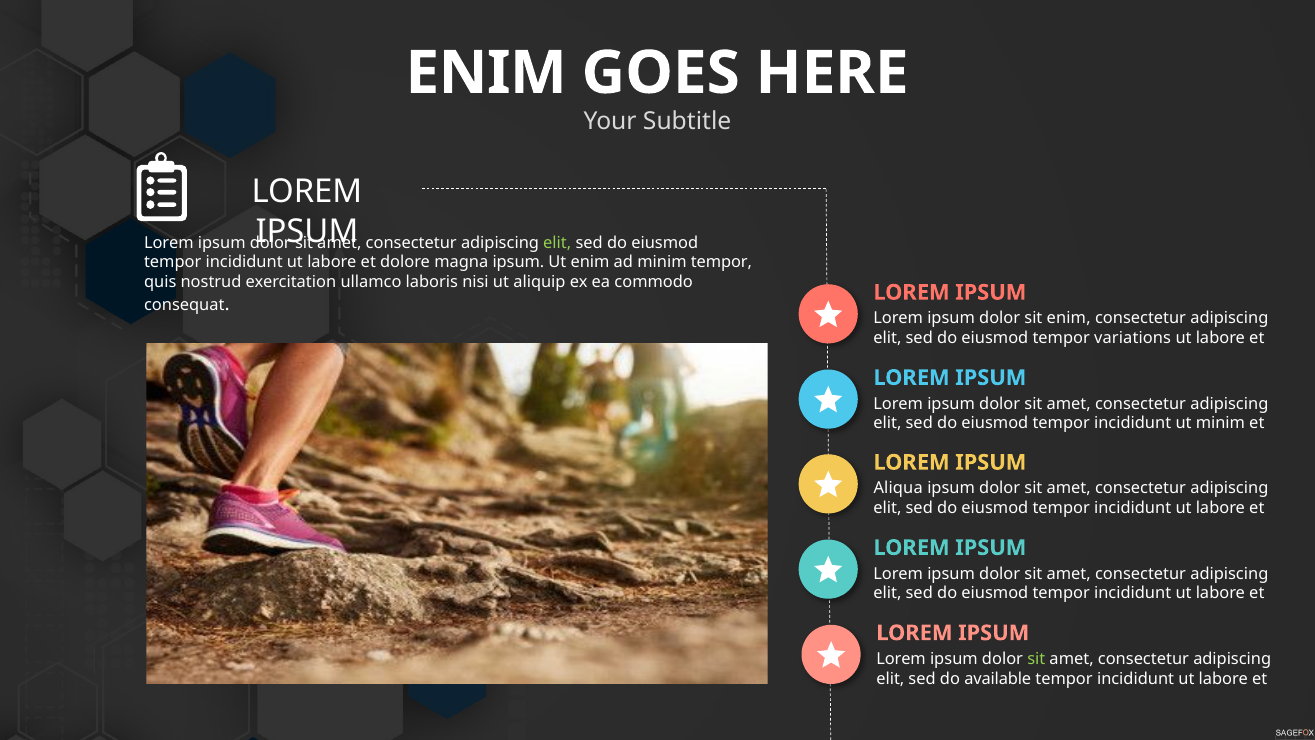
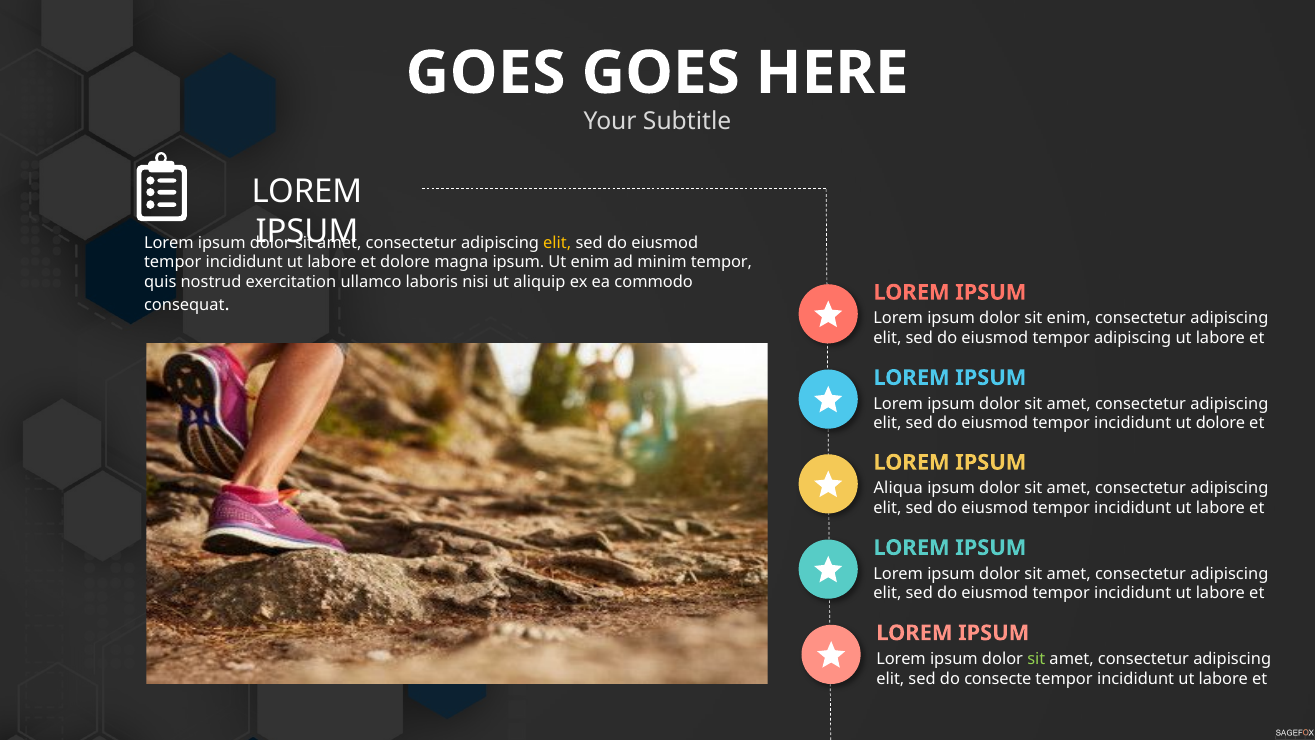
ENIM: ENIM -> GOES (486, 73)
elit colour: light green -> yellow (557, 243)
tempor variations: variations -> adipiscing (1133, 338)
ut minim: minim -> dolore (1220, 423)
available: available -> consecte (998, 678)
